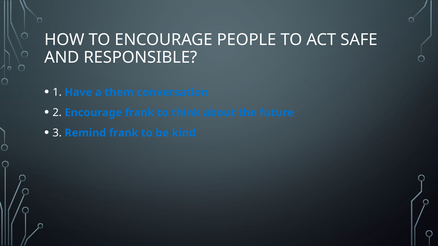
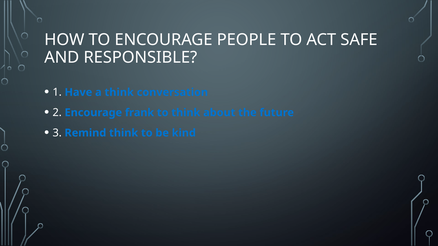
a them: them -> think (119, 92)
Remind frank: frank -> think (124, 133)
